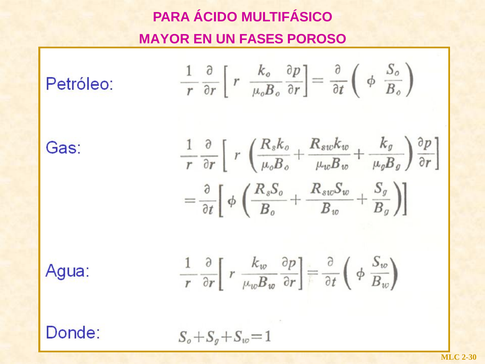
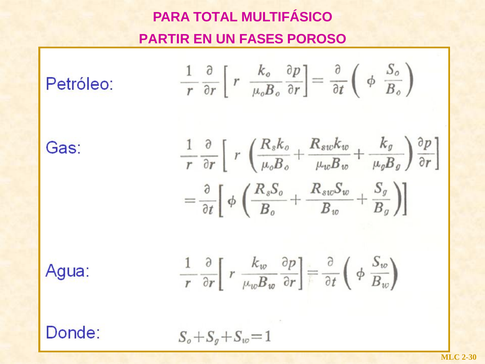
ÁCIDO: ÁCIDO -> TOTAL (215, 17)
MAYOR: MAYOR -> PARTIR (164, 39)
